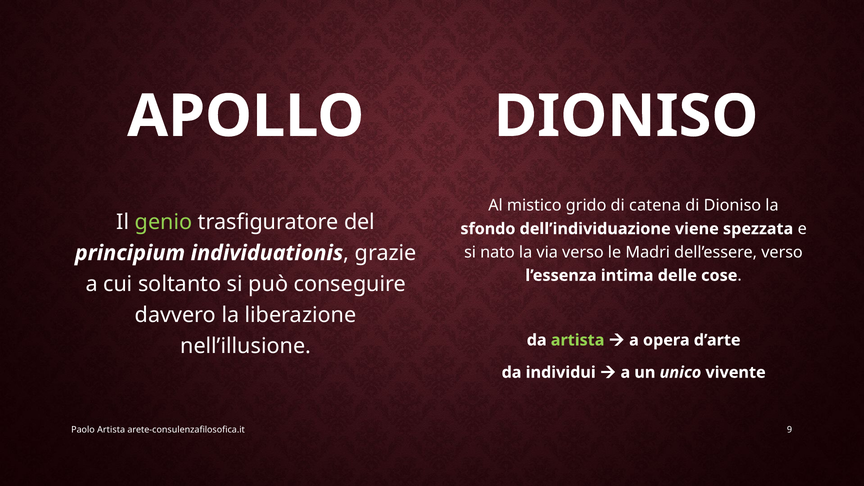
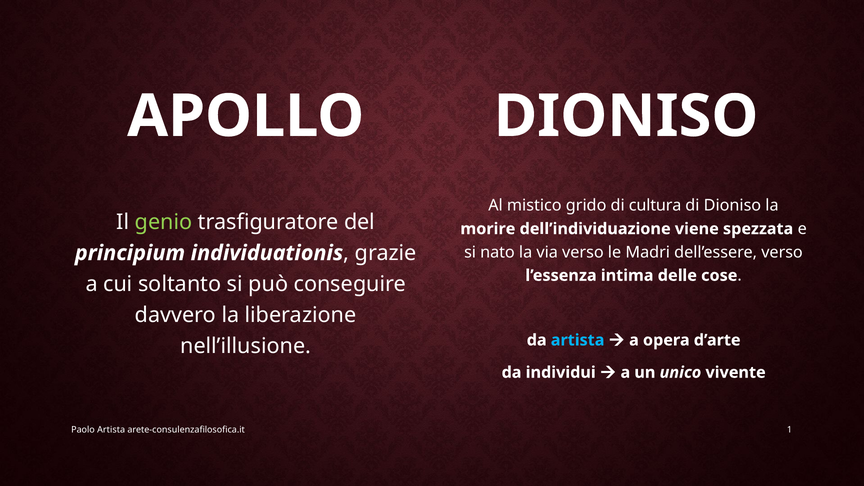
catena: catena -> cultura (655, 206)
sfondo: sfondo -> morire (488, 229)
artista colour: light green -> light blue (578, 340)
9: 9 -> 1 (790, 430)
